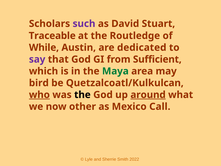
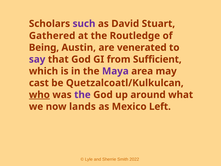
Traceable: Traceable -> Gathered (52, 36)
While: While -> Being (44, 47)
dedicated: dedicated -> venerated (142, 47)
Maya colour: green -> purple (115, 71)
bird: bird -> cast (39, 83)
the colour: black -> purple (82, 95)
around underline: present -> none (148, 95)
other: other -> lands (82, 106)
Call: Call -> Left (160, 106)
